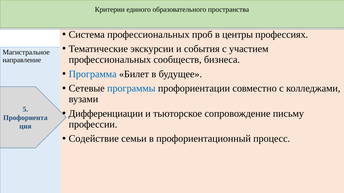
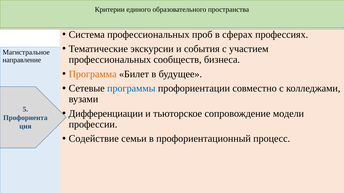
центры: центры -> сферах (237, 35)
Программа colour: blue -> orange (93, 74)
письму: письму -> модели (288, 114)
